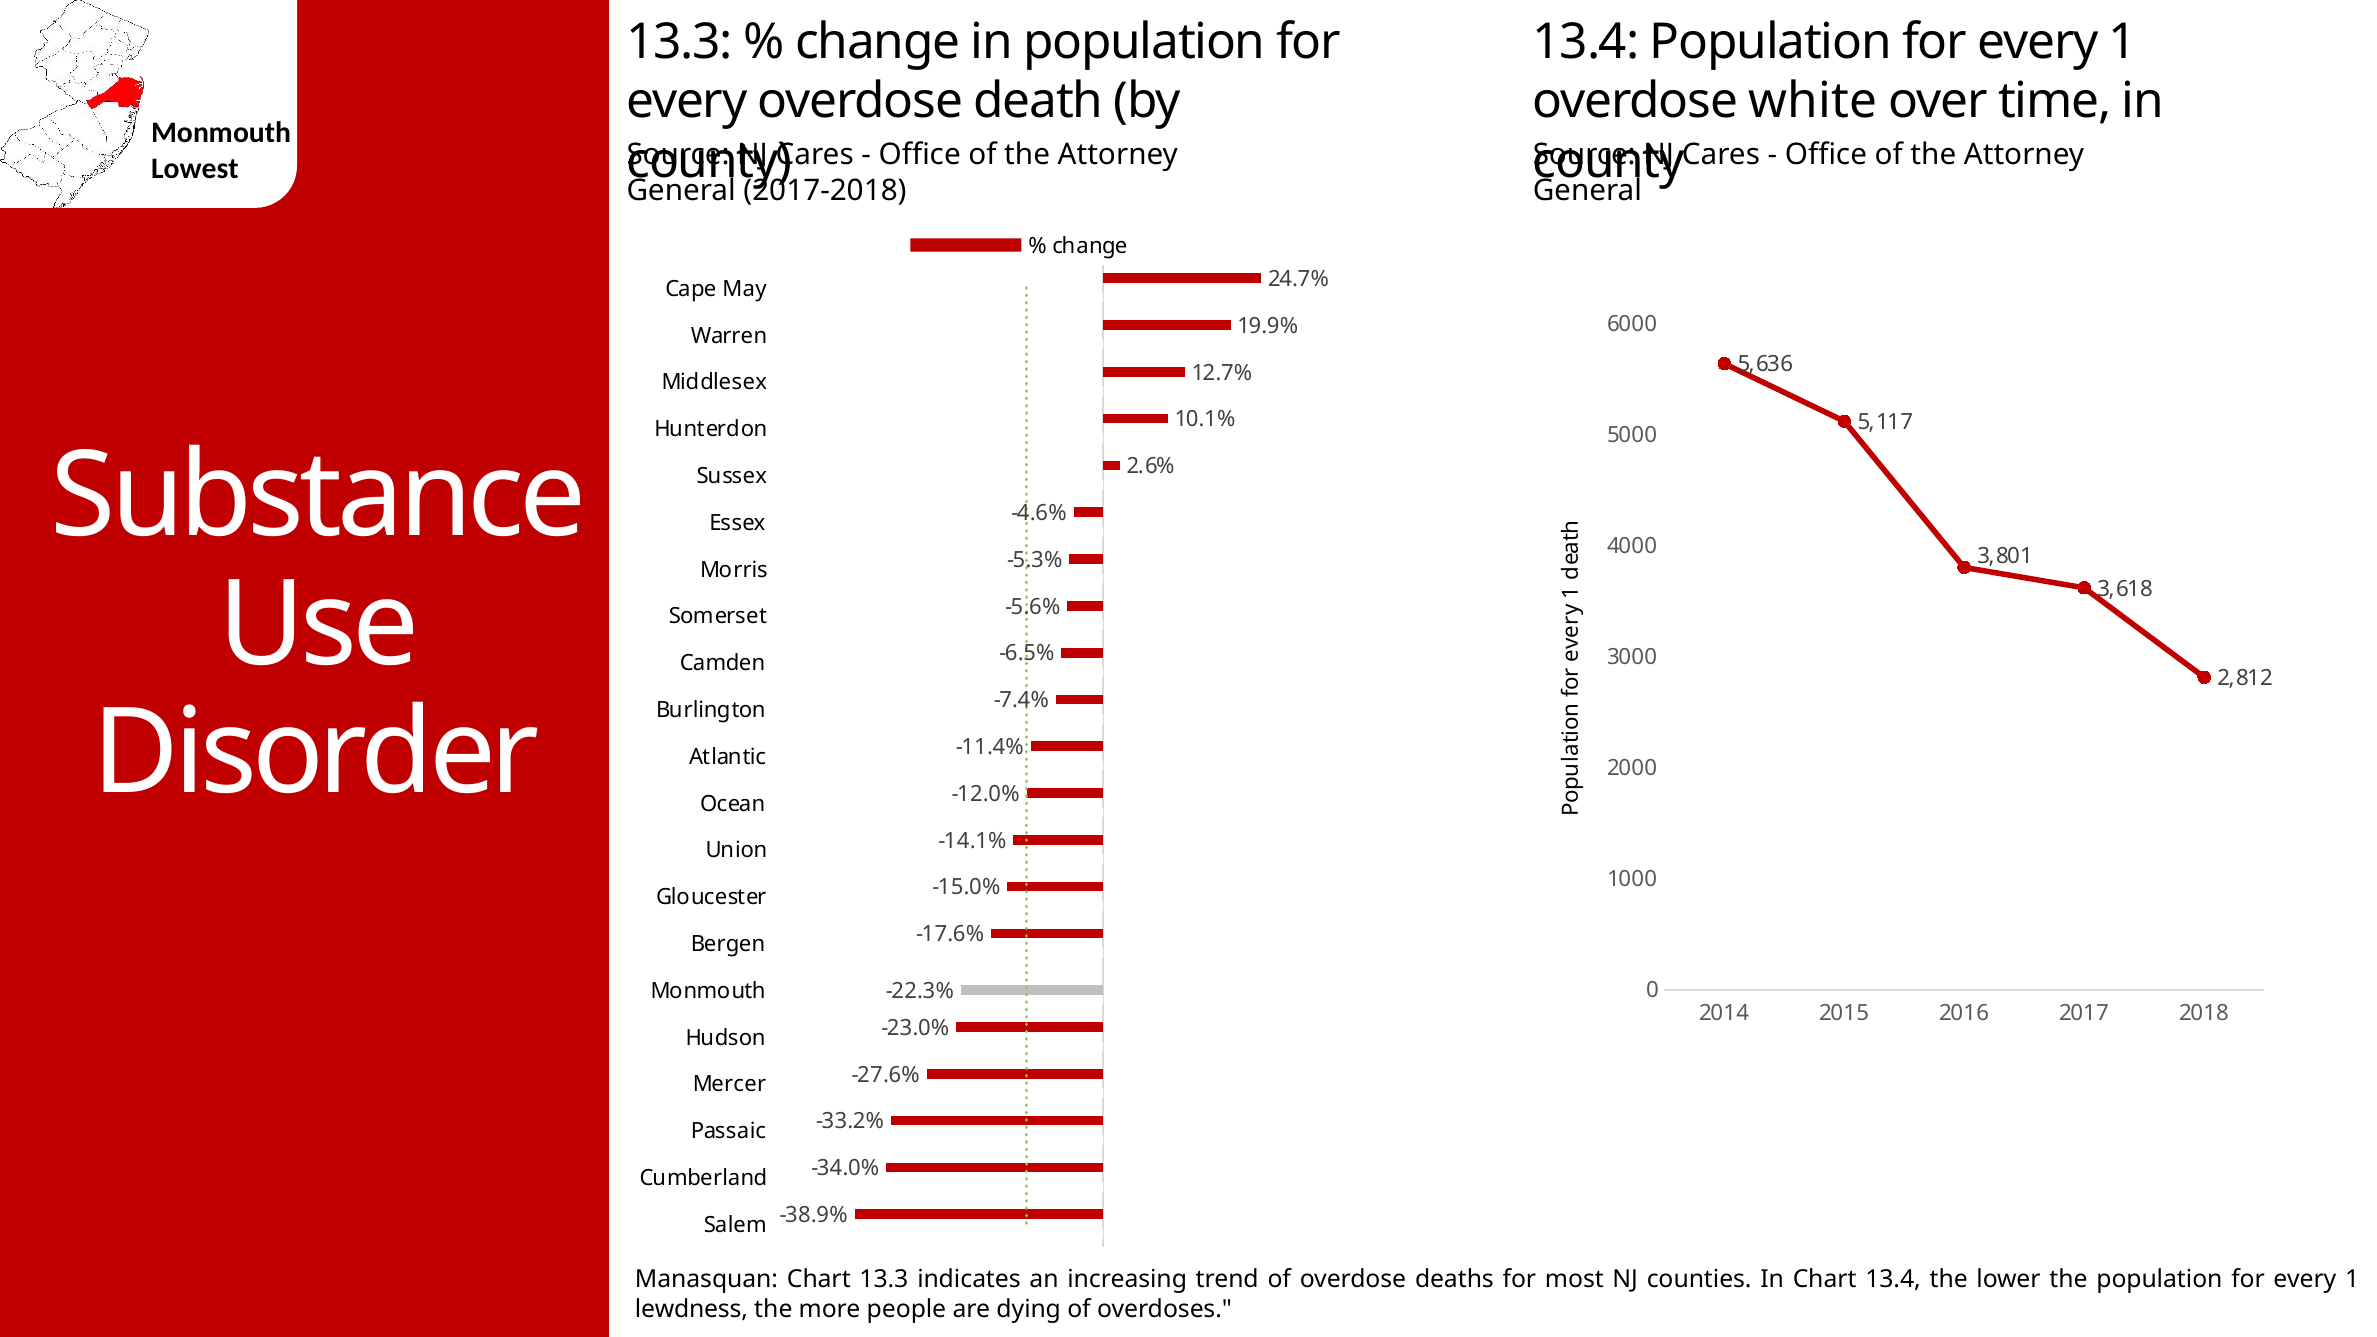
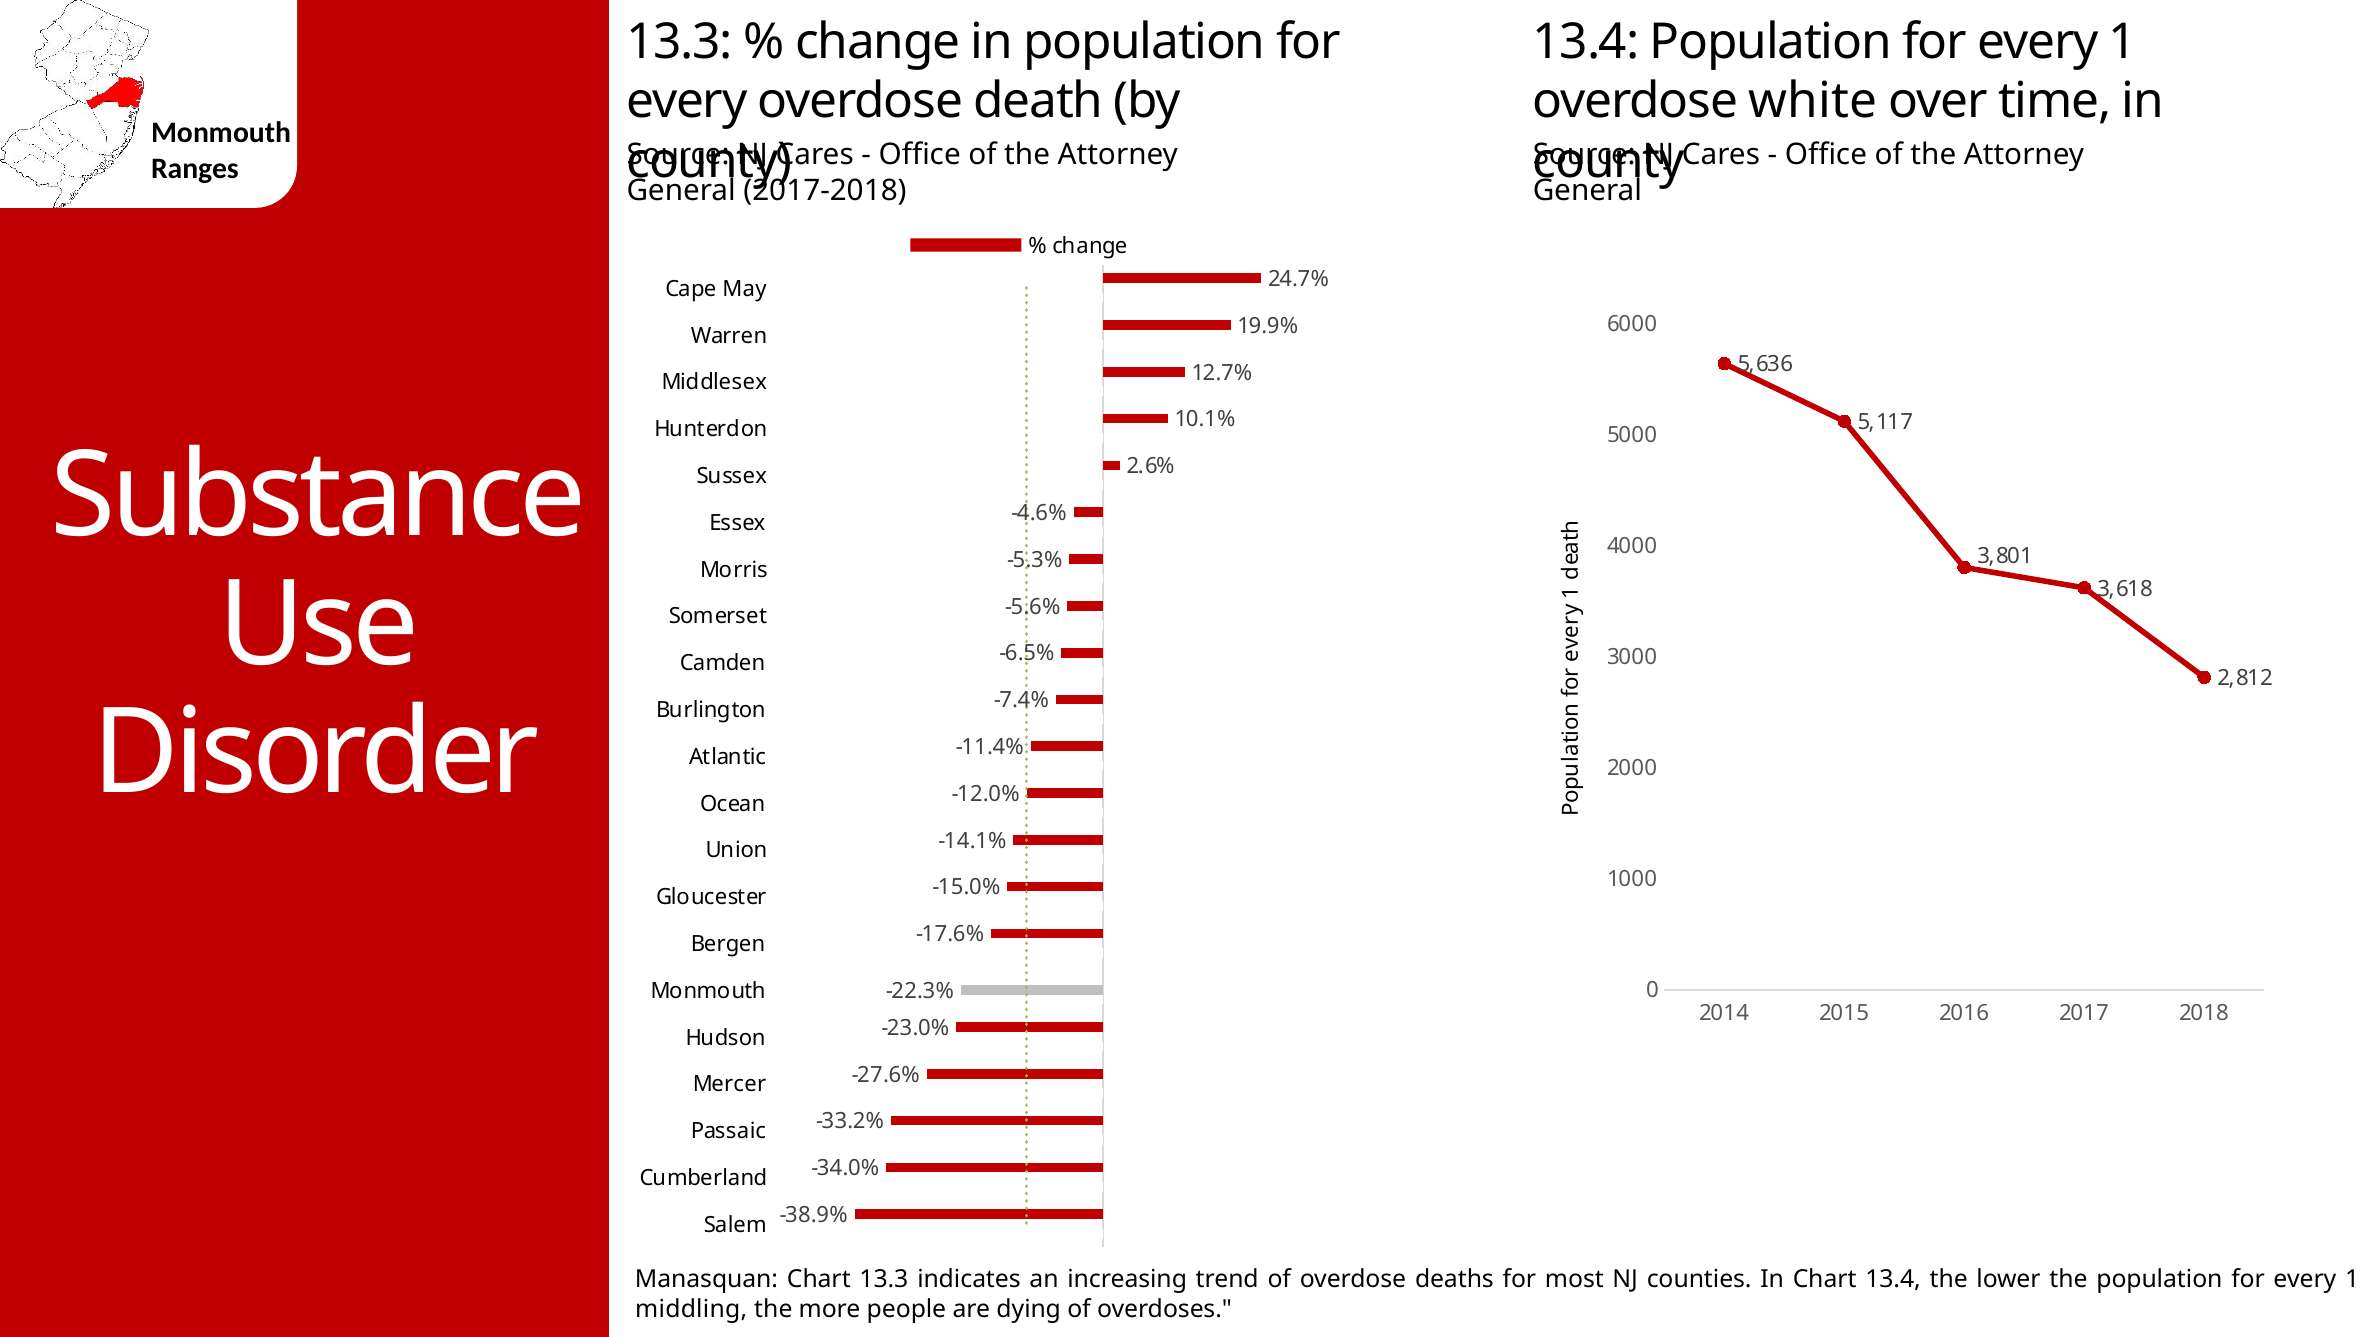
Lowest: Lowest -> Ranges (195, 168)
lewdness: lewdness -> middling (691, 1309)
